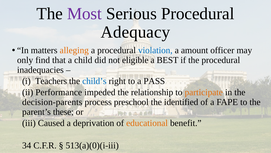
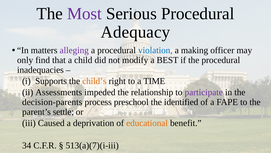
alleging colour: orange -> purple (74, 50)
amount: amount -> making (195, 50)
eligible: eligible -> modify (135, 60)
Teachers: Teachers -> Supports (51, 81)
child’s colour: blue -> orange (94, 81)
PASS: PASS -> TIME (154, 81)
Performance: Performance -> Assessments (59, 92)
participate colour: orange -> purple (204, 92)
these: these -> settle (63, 112)
513(a)(0)(i-iii: 513(a)(0)(i-iii -> 513(a)(7)(i-iii (92, 145)
